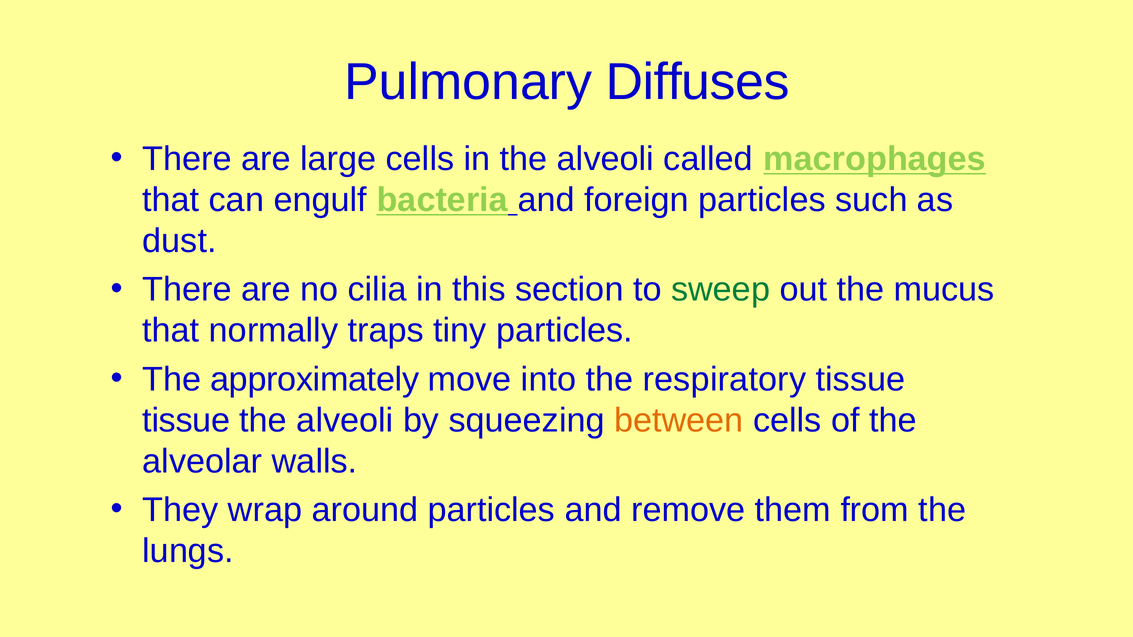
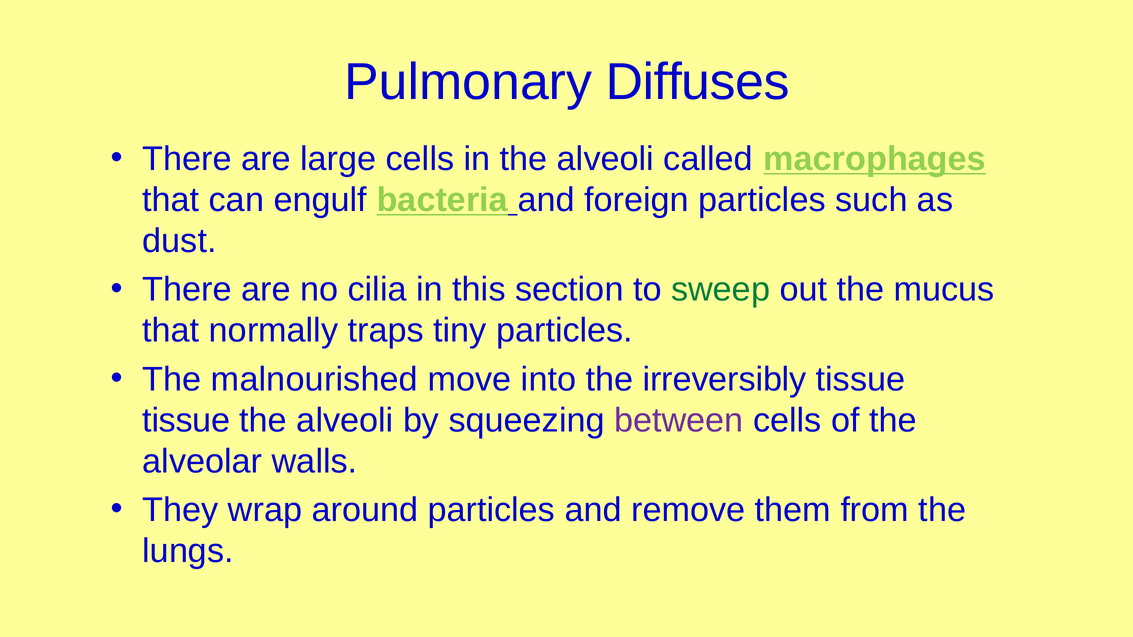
approximately: approximately -> malnourished (314, 379)
respiratory: respiratory -> irreversibly (725, 379)
between colour: orange -> purple (679, 421)
